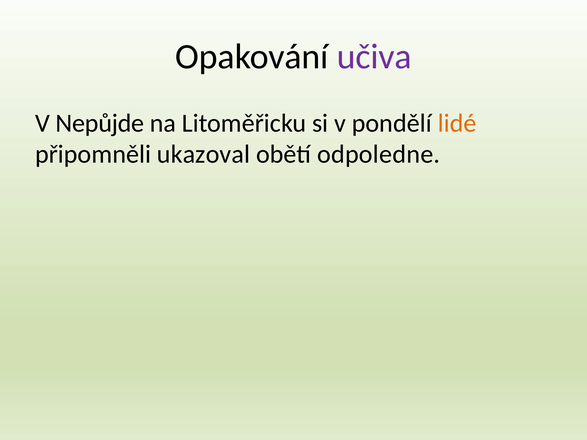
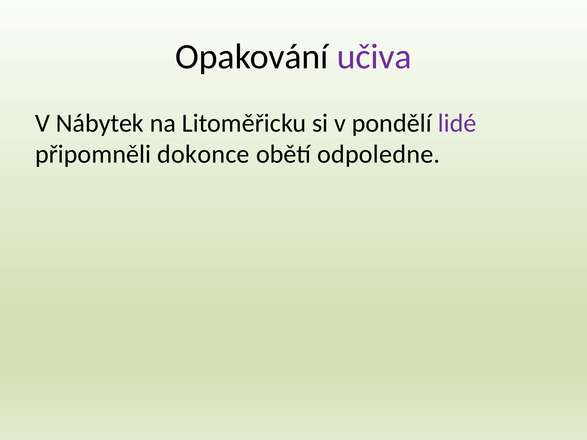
Nepůjde: Nepůjde -> Nábytek (100, 123)
lidé colour: orange -> purple (457, 123)
ukazoval: ukazoval -> dokonce (203, 154)
